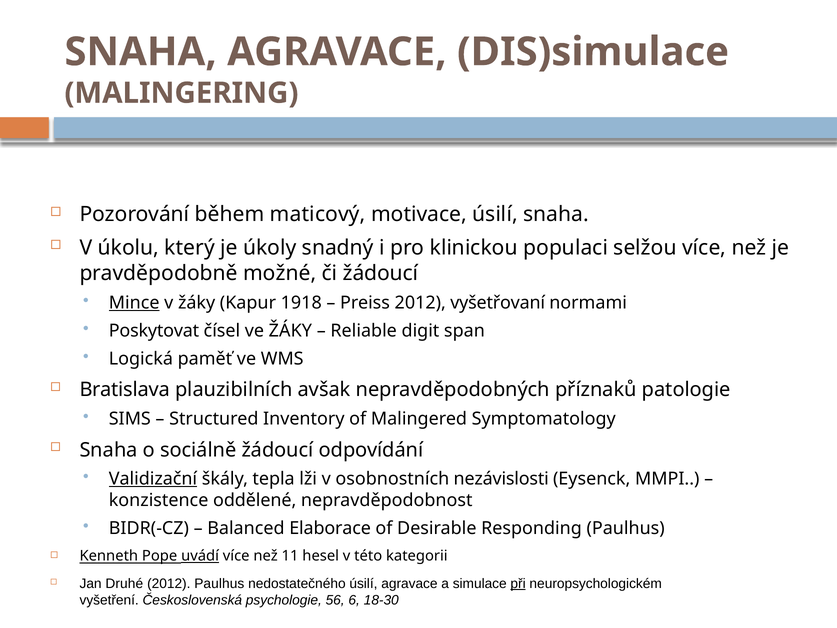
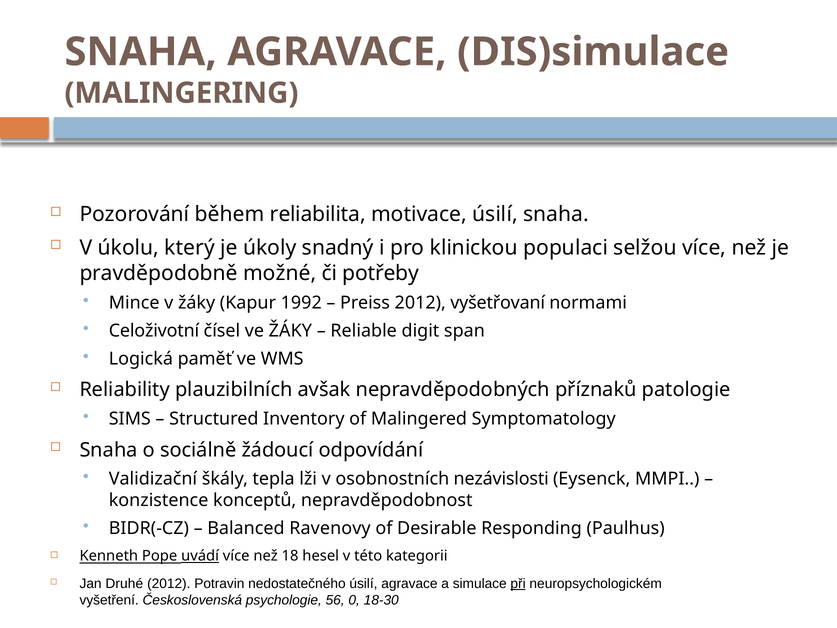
maticový: maticový -> reliabilita (318, 214)
či žádoucí: žádoucí -> potřeby (381, 273)
Mince underline: present -> none (134, 303)
1918: 1918 -> 1992 (301, 303)
Poskytovat: Poskytovat -> Celoživotní (154, 331)
Bratislava: Bratislava -> Reliability (125, 390)
Validizační underline: present -> none (153, 479)
oddělené: oddělené -> konceptů (255, 500)
Elaborace: Elaborace -> Ravenovy (330, 528)
11: 11 -> 18 (290, 556)
2012 Paulhus: Paulhus -> Potravin (219, 583)
6: 6 -> 0 (354, 600)
